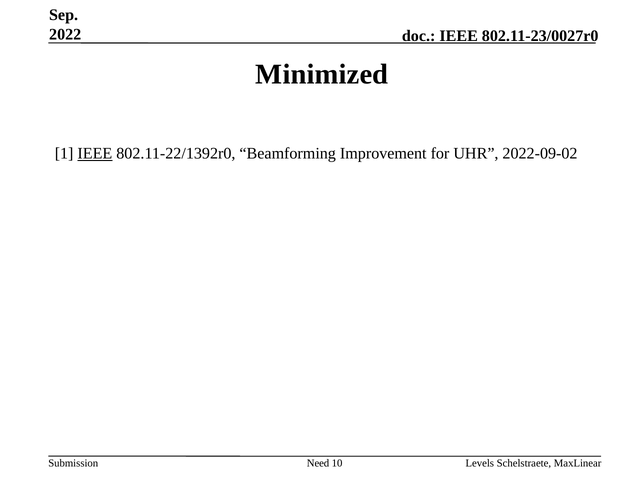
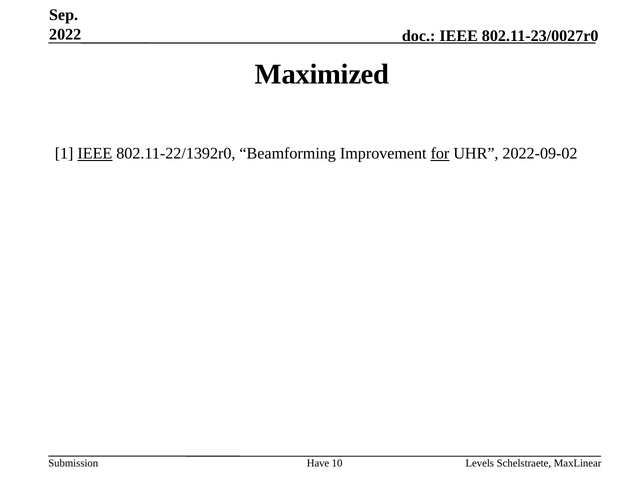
Minimized: Minimized -> Maximized (322, 74)
for underline: none -> present (440, 154)
Need: Need -> Have (318, 463)
